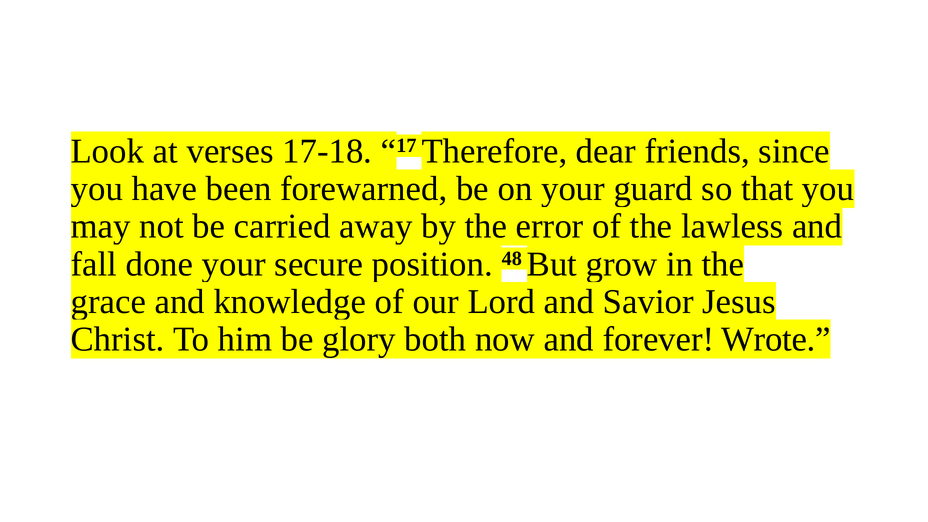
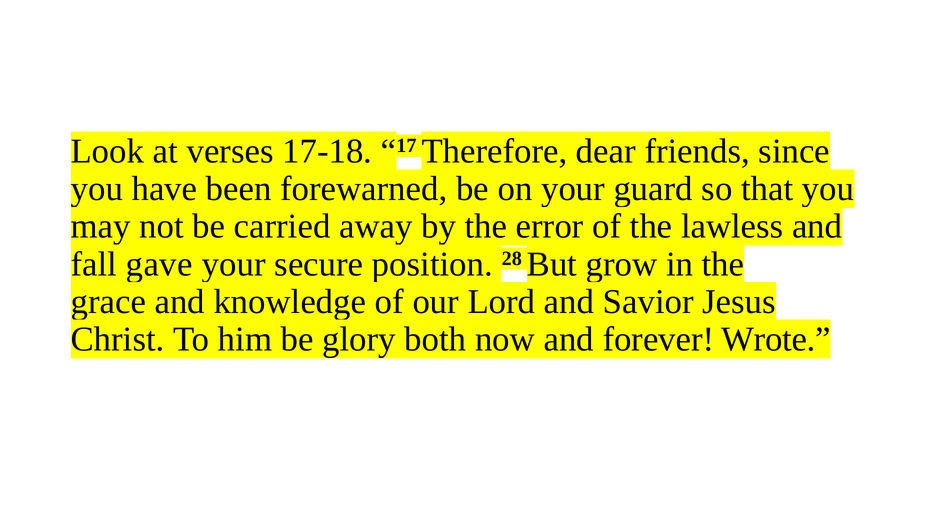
done: done -> gave (159, 264)
48: 48 -> 28 (512, 259)
